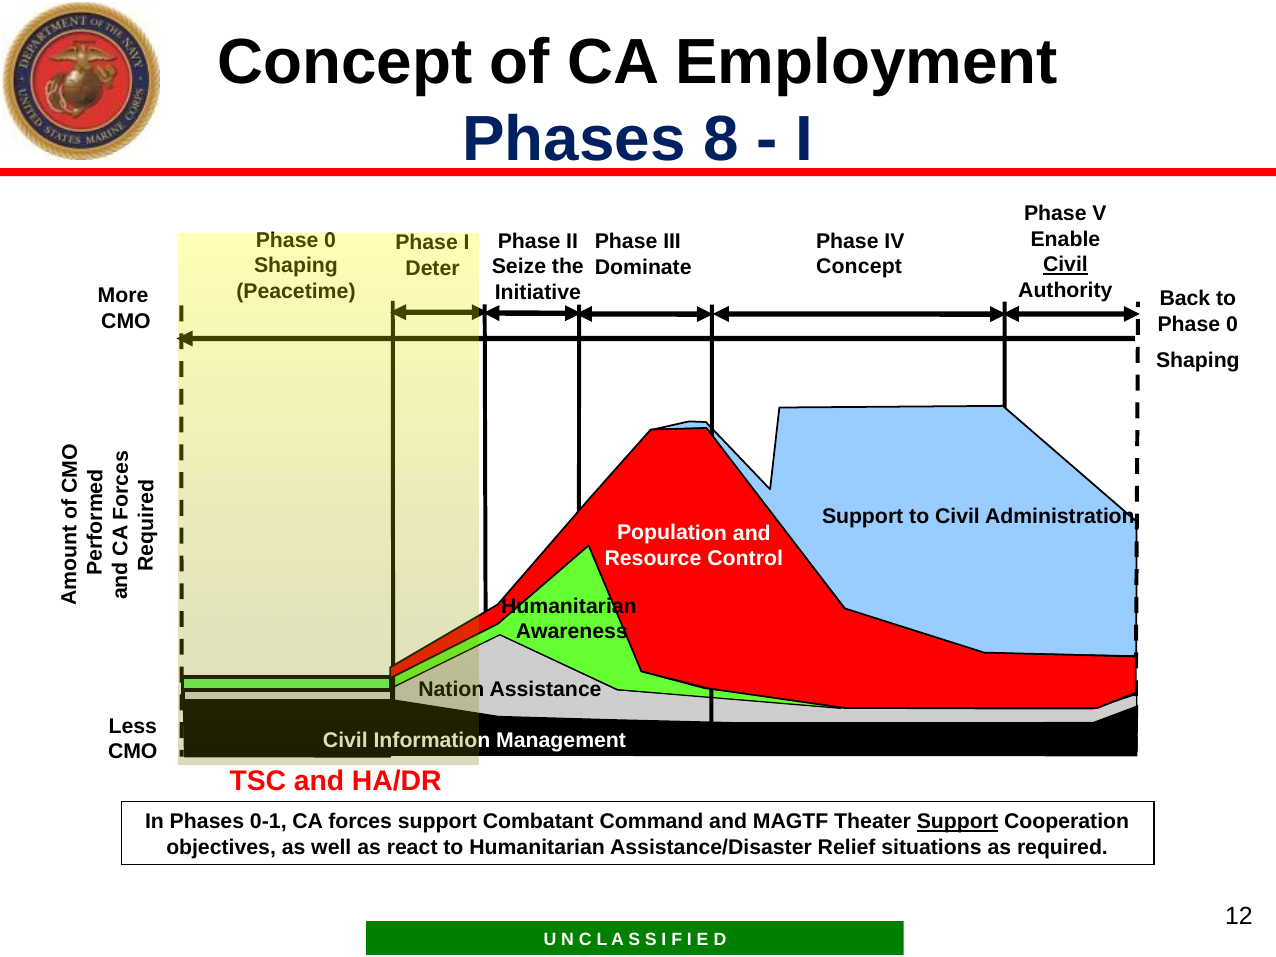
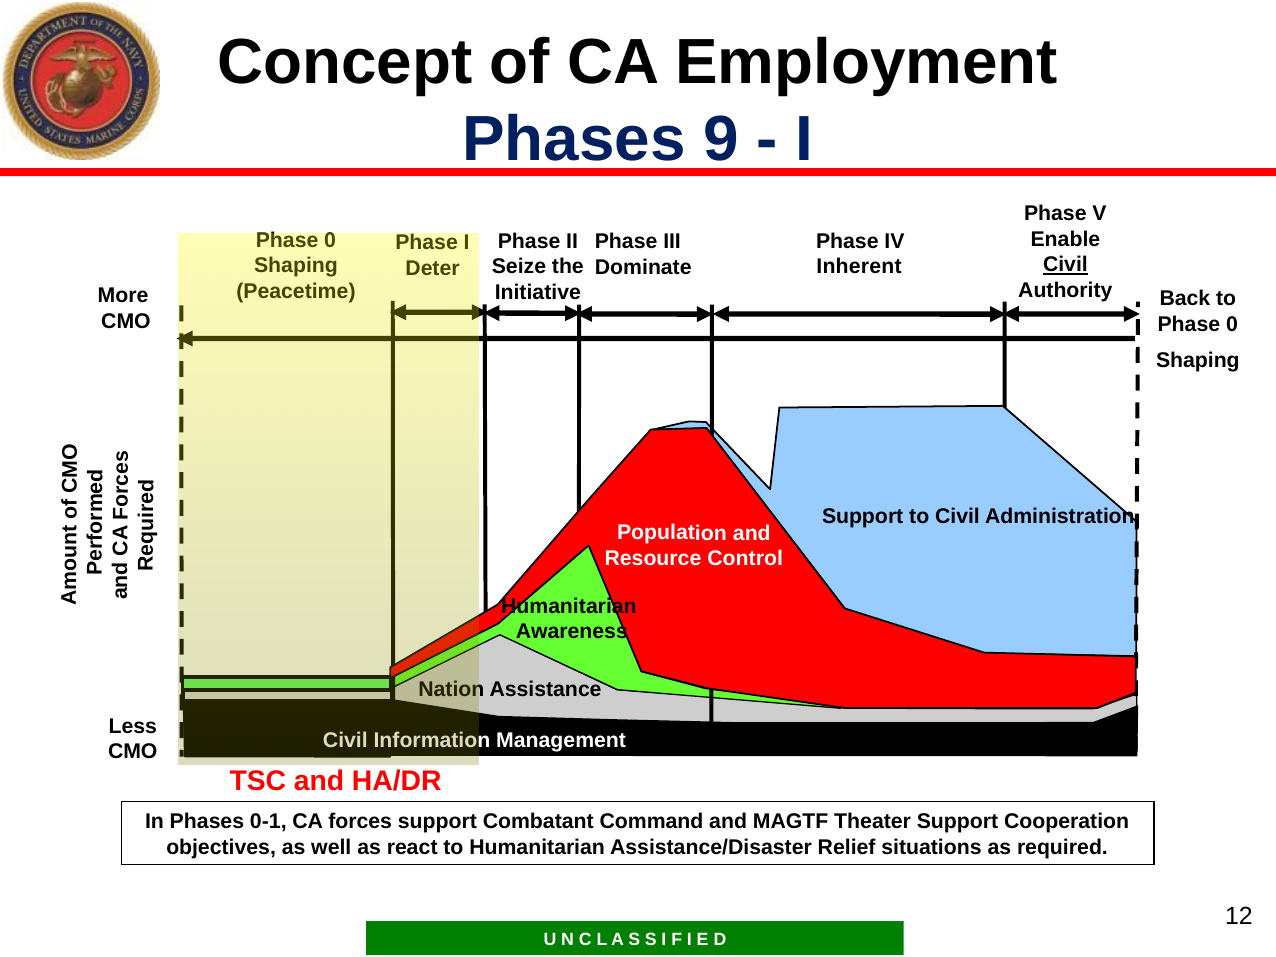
8: 8 -> 9 (721, 139)
Concept: Concept -> Inherent (859, 267)
Support underline: present -> none (957, 822)
